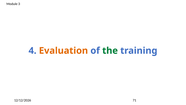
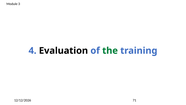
Evaluation colour: orange -> black (63, 50)
